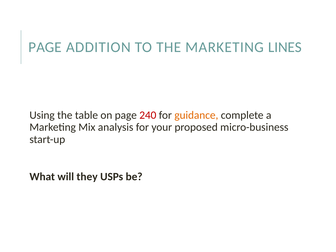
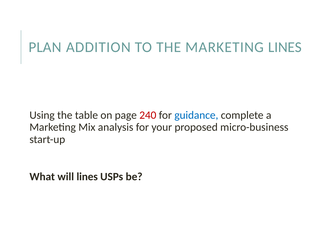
PAGE: PAGE -> PLAN (45, 47)
guidance colour: orange -> blue (196, 115)
will they: they -> lines (87, 177)
